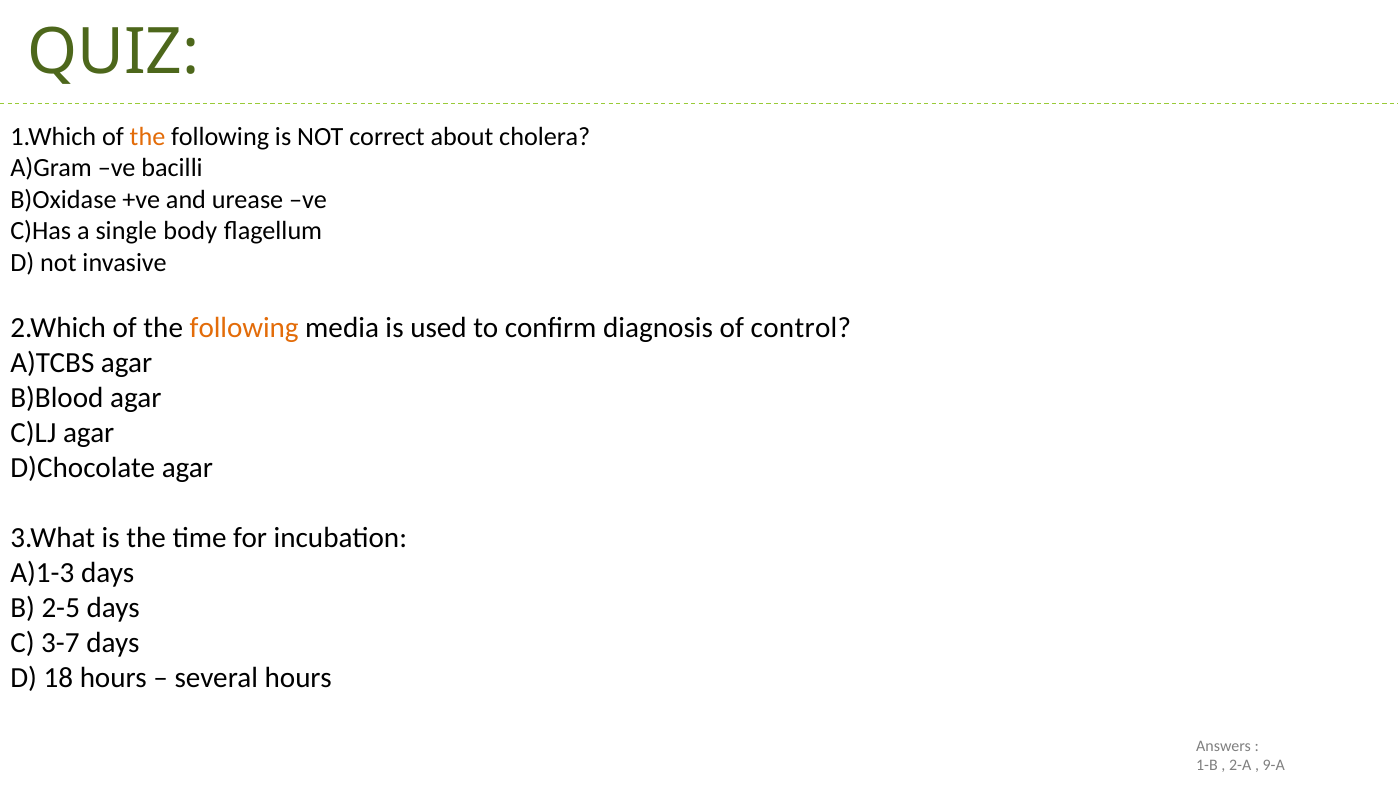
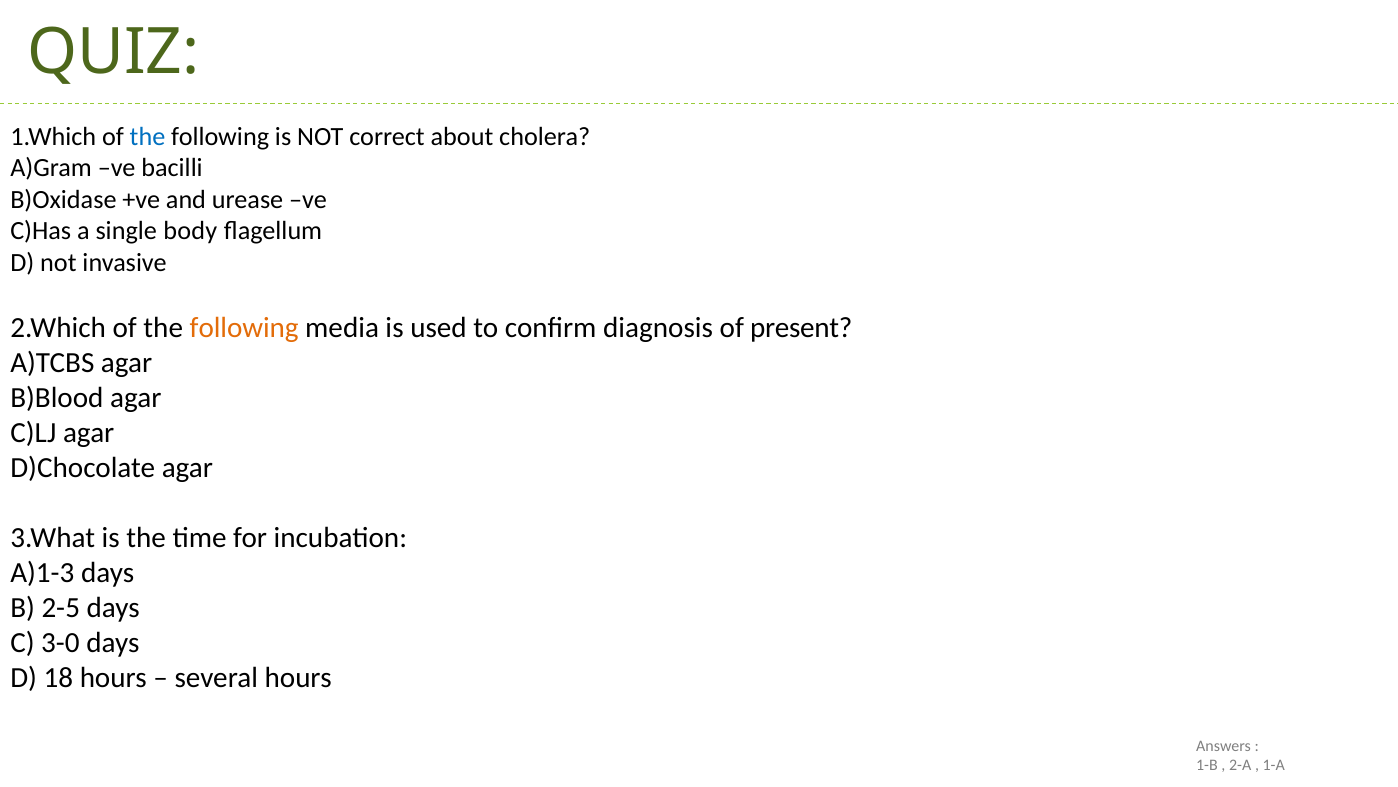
the colour: orange -> blue (148, 137)
control: control -> present (801, 327)
3-7: 3-7 -> 3-0 (60, 642)
9-A: 9-A -> 1-A (1274, 765)
